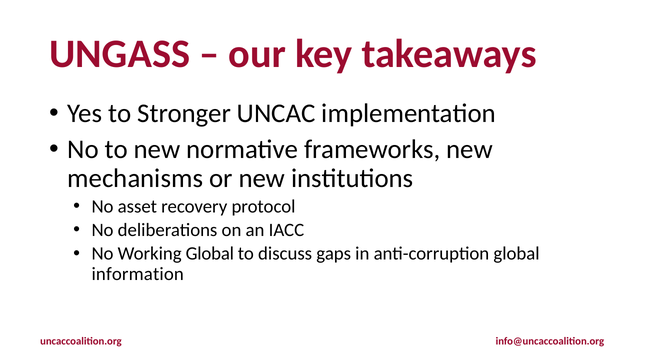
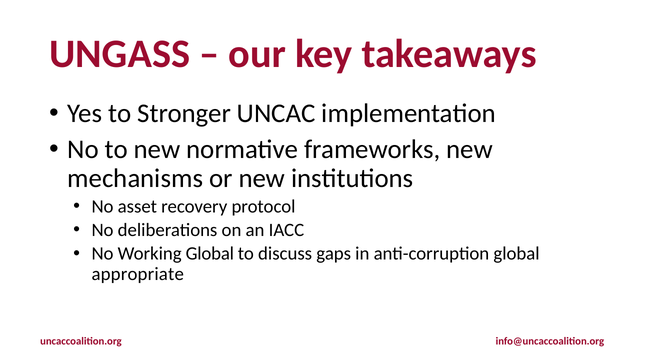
information: information -> appropriate (138, 274)
